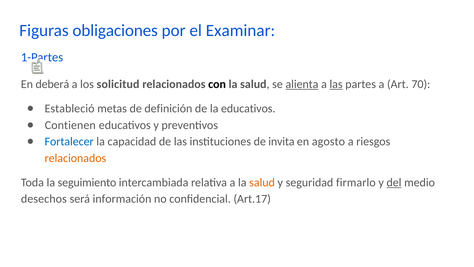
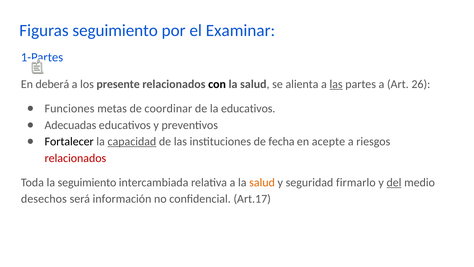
Figuras obligaciones: obligaciones -> seguimiento (115, 31)
solicitud: solicitud -> presente (118, 84)
alienta underline: present -> none (302, 84)
70: 70 -> 26 (421, 84)
Estableció: Estableció -> Funciones (70, 108)
definición: definición -> coordinar (168, 108)
Contienen: Contienen -> Adecuadas (70, 125)
Fortalecer colour: blue -> black (69, 141)
capacidad underline: none -> present (132, 141)
invita: invita -> fecha (281, 141)
agosto: agosto -> acepte (328, 141)
relacionados colour: orange -> red (75, 158)
